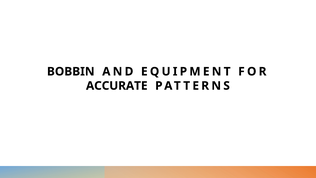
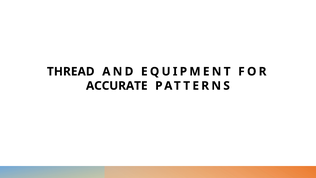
BOBBIN: BOBBIN -> THREAD (71, 71)
